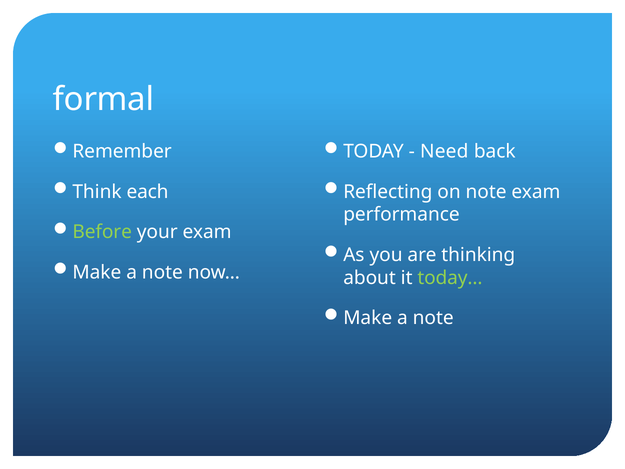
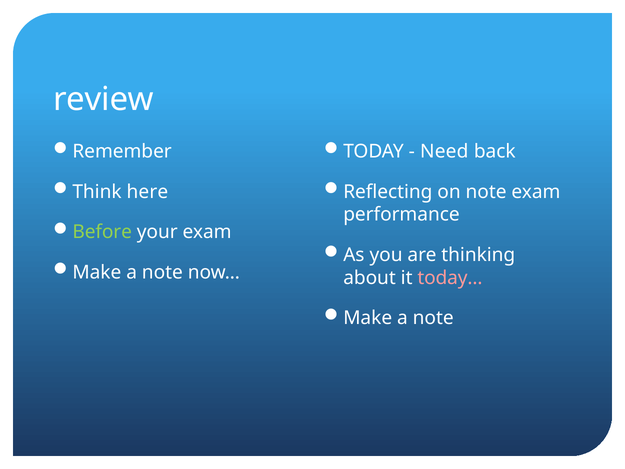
formal: formal -> review (104, 99)
each: each -> here (147, 192)
today… colour: light green -> pink (450, 278)
